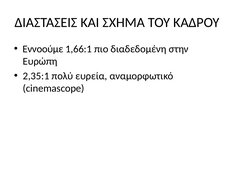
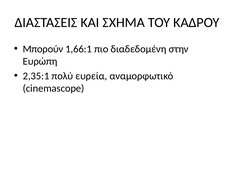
Εννοούμε: Εννοούμε -> Μπορούν (43, 49)
